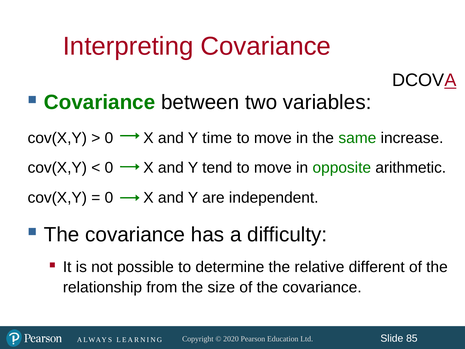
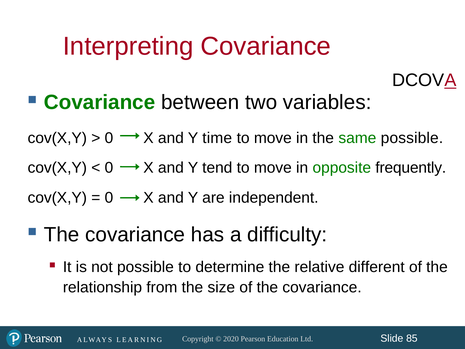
same increase: increase -> possible (412, 138)
arithmetic: arithmetic -> frequently (411, 168)
